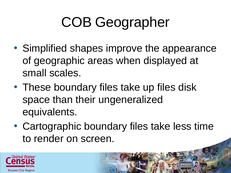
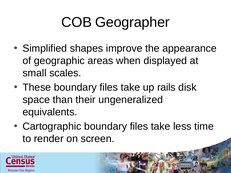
up files: files -> rails (166, 88)
